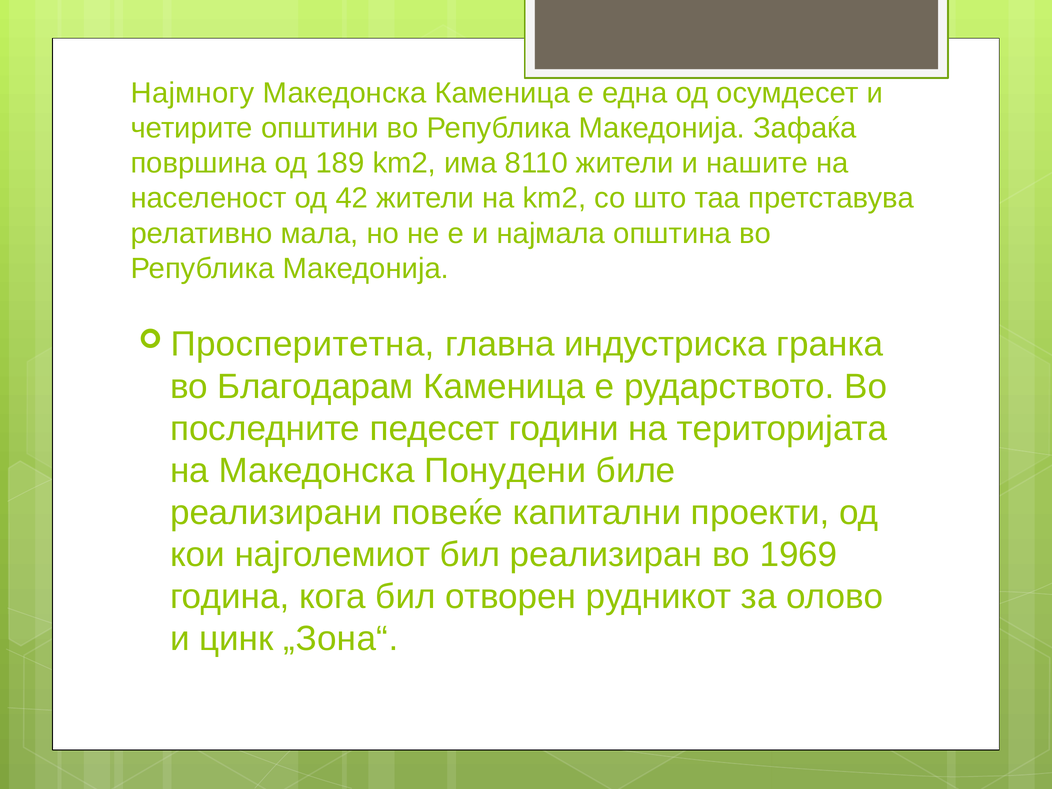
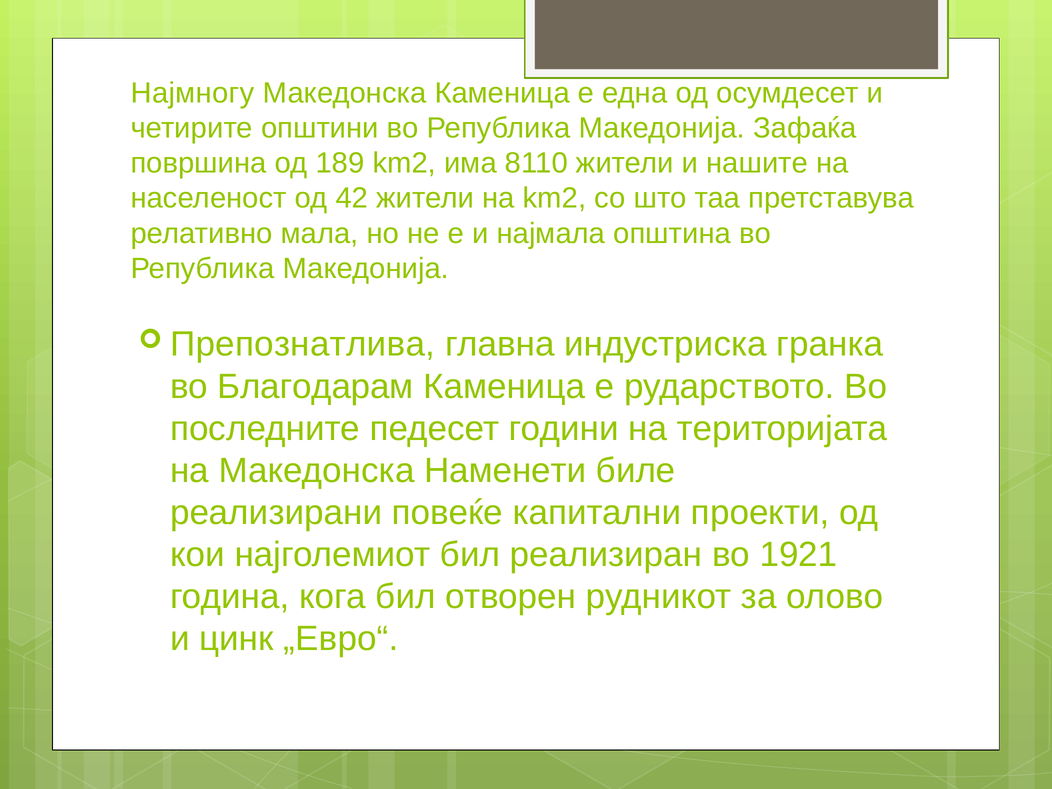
Просперитетна: Просперитетна -> Препознатлива (303, 344)
Понудени: Понудени -> Наменети (505, 471)
1969: 1969 -> 1921 (799, 555)
„Зона“: „Зона“ -> „Евро“ (341, 639)
